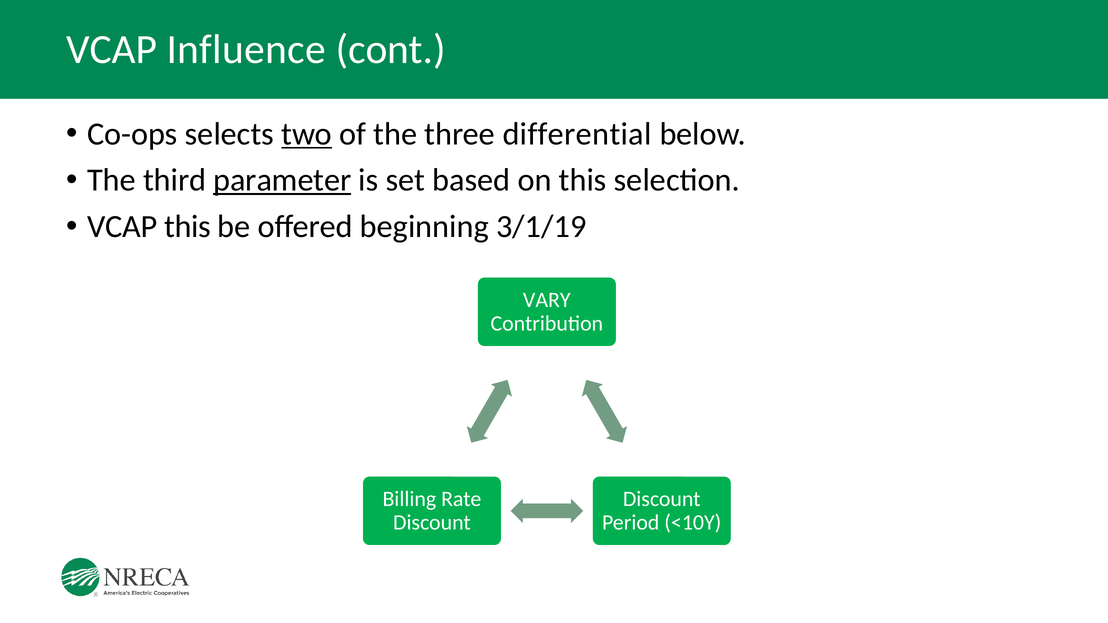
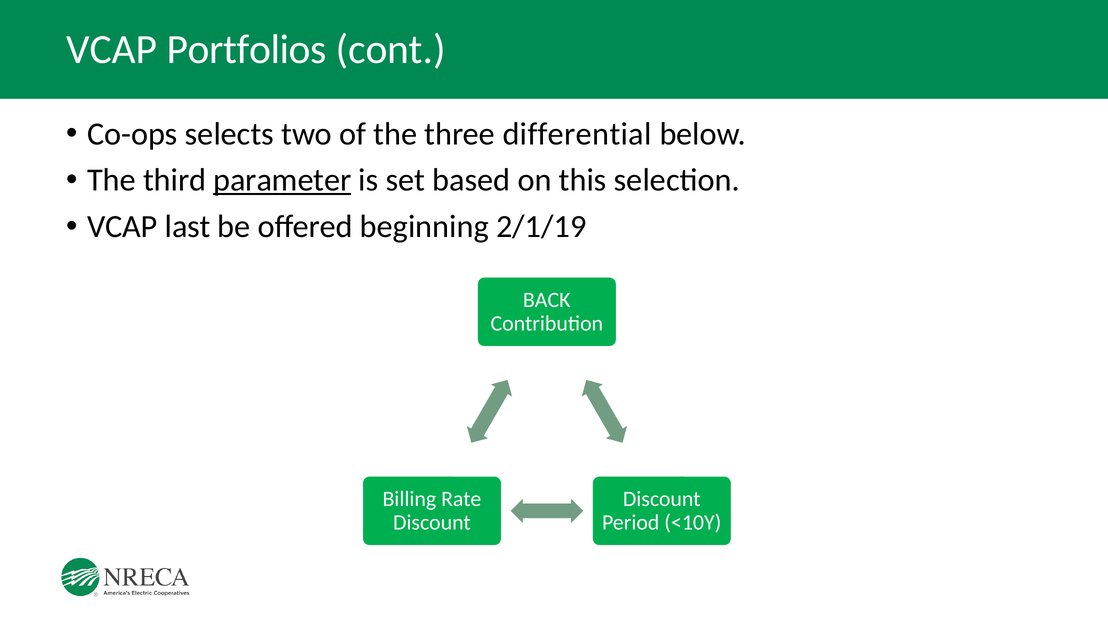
Influence: Influence -> Portfolios (247, 50)
two underline: present -> none (307, 134)
VCAP this: this -> last (188, 227)
3/1/19: 3/1/19 -> 2/1/19 (541, 227)
VARY: VARY -> BACK (547, 300)
